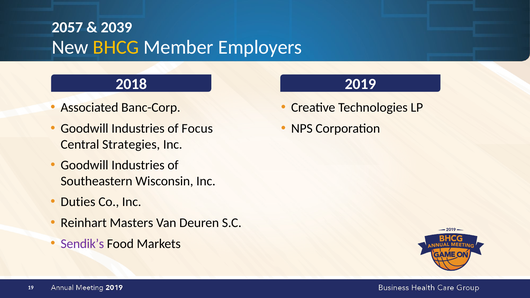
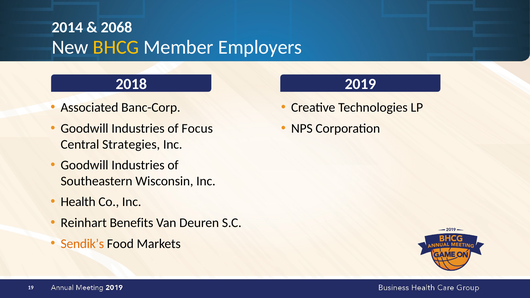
2057: 2057 -> 2014 (67, 28)
2039: 2039 -> 2068 (116, 28)
Duties: Duties -> Health (78, 202)
Masters: Masters -> Benefits (131, 223)
Sendik’s colour: purple -> orange (82, 244)
